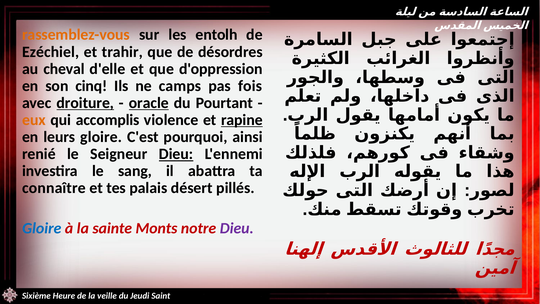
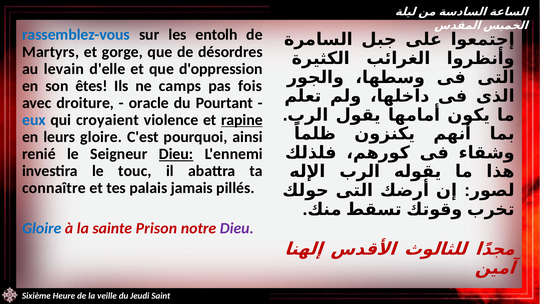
rassemblez-vous colour: orange -> blue (76, 35)
Ezéchiel: Ezéchiel -> Martyrs (51, 52)
trahir: trahir -> gorge (122, 52)
cheval: cheval -> levain (64, 69)
cinq: cinq -> êtes (91, 86)
droiture underline: present -> none (85, 103)
oracle underline: present -> none (149, 103)
eux colour: orange -> blue (34, 120)
accomplis: accomplis -> croyaient (107, 120)
sang: sang -> touc (135, 171)
désert: désert -> jamais (192, 188)
Monts: Monts -> Prison (156, 228)
